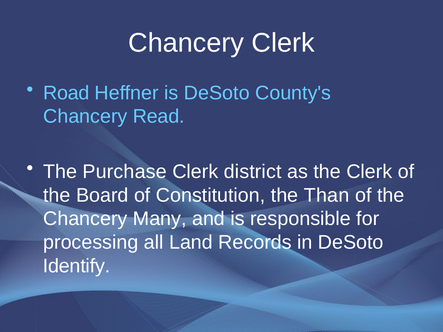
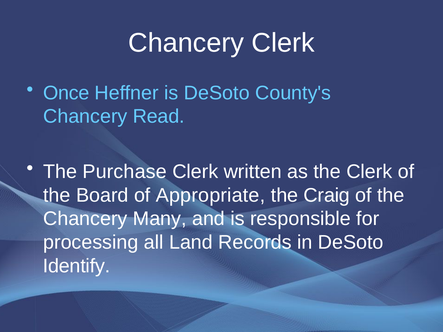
Road: Road -> Once (66, 93)
district: district -> written (253, 172)
Constitution: Constitution -> Appropriate (211, 195)
Than: Than -> Craig (327, 195)
